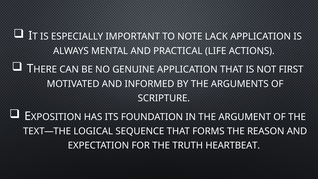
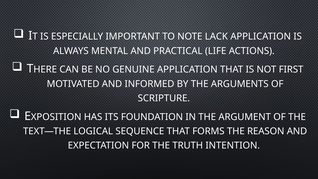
HEARTBEAT: HEARTBEAT -> INTENTION (233, 145)
